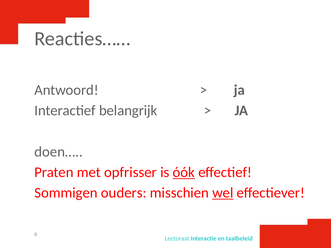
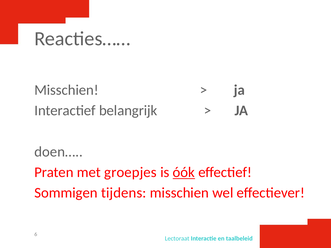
Antwoord: Antwoord -> Misschien (66, 90)
opfrisser: opfrisser -> groepjes (130, 172)
ouders: ouders -> tijdens (124, 193)
wel underline: present -> none (223, 193)
